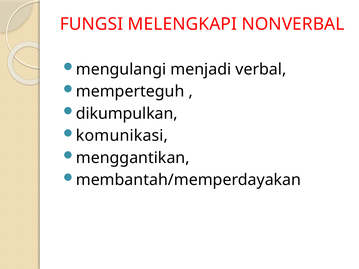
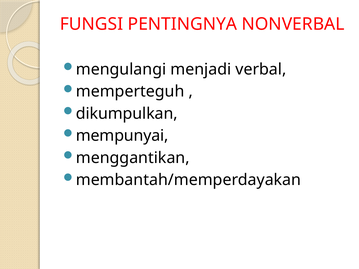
MELENGKAPI: MELENGKAPI -> PENTINGNYA (182, 24)
komunikasi: komunikasi -> mempunyai (122, 136)
